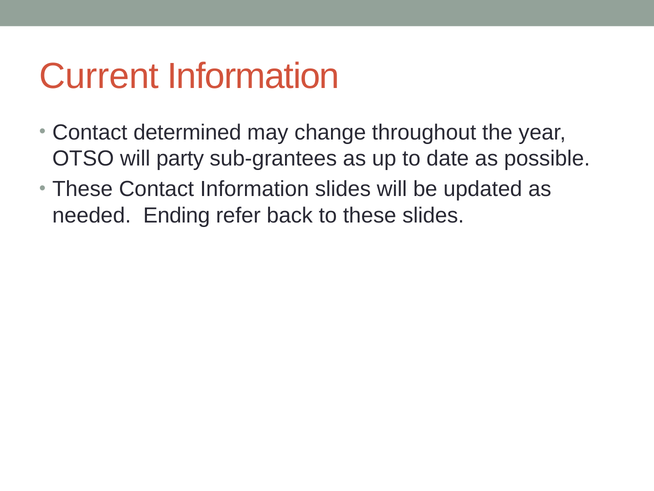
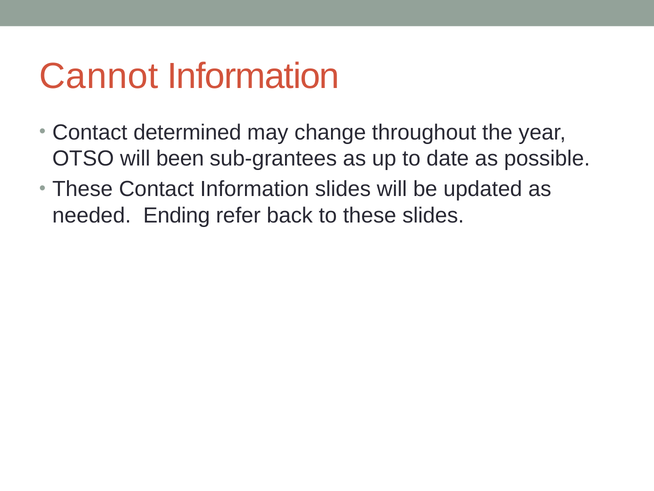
Current: Current -> Cannot (99, 76)
party: party -> been (180, 158)
